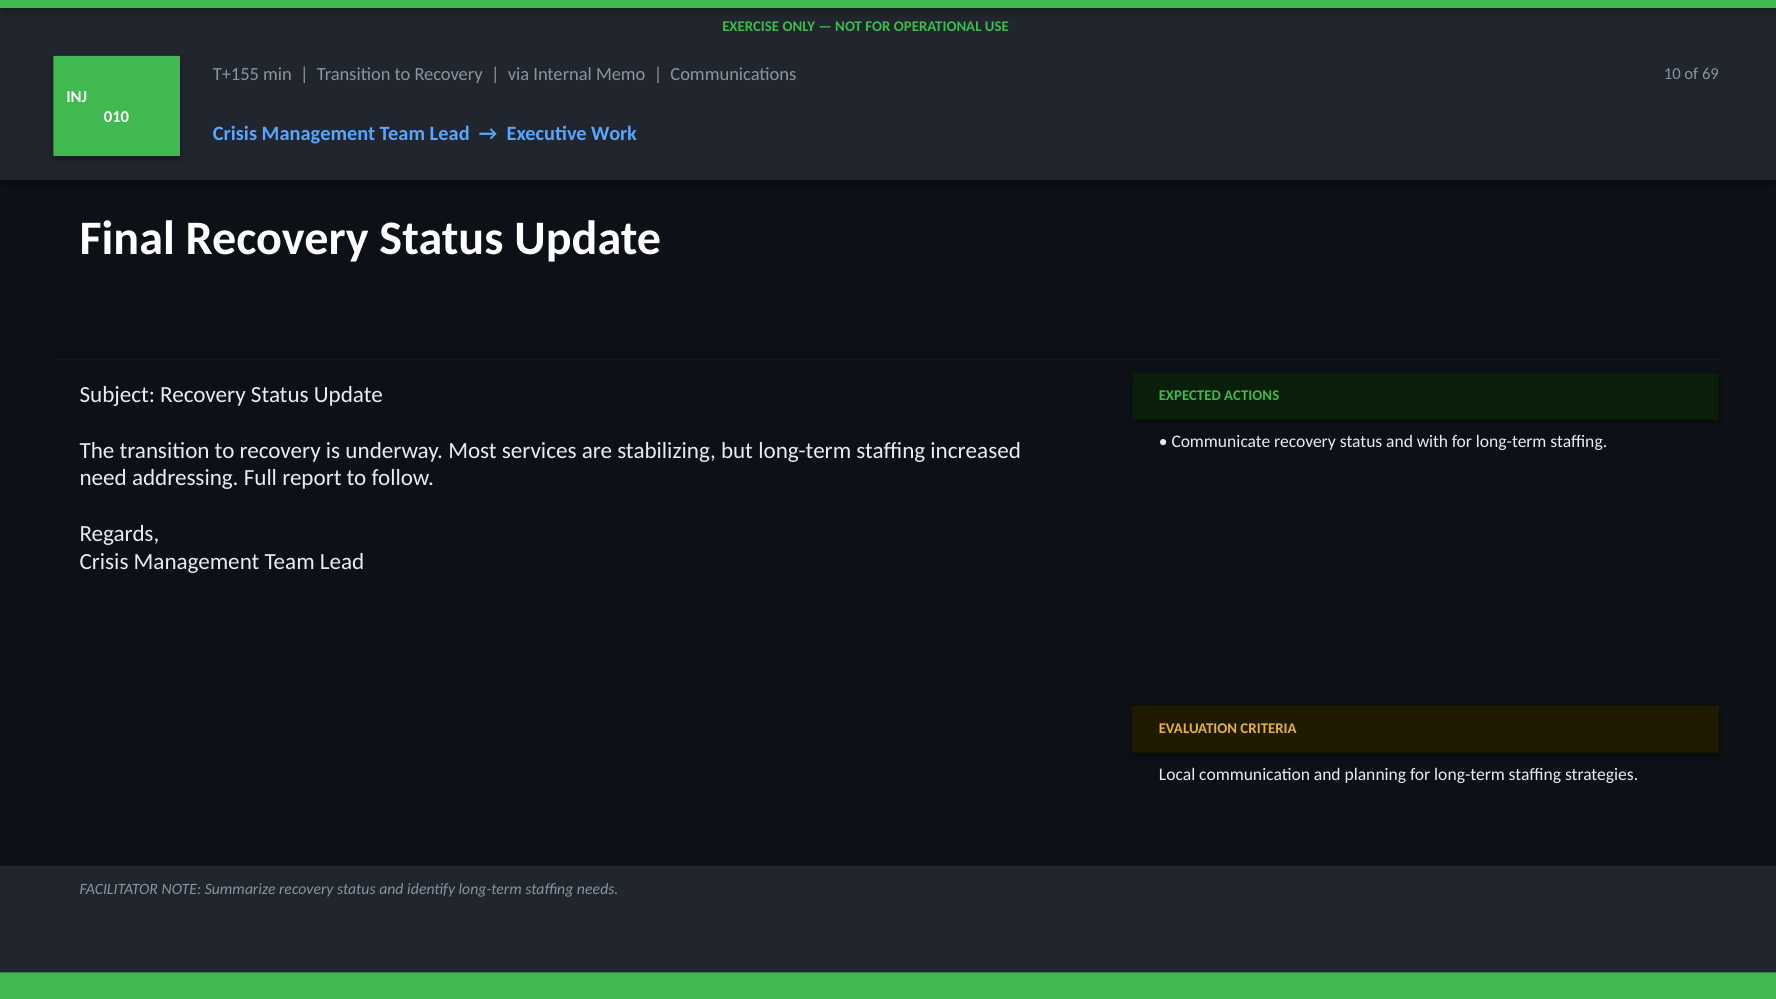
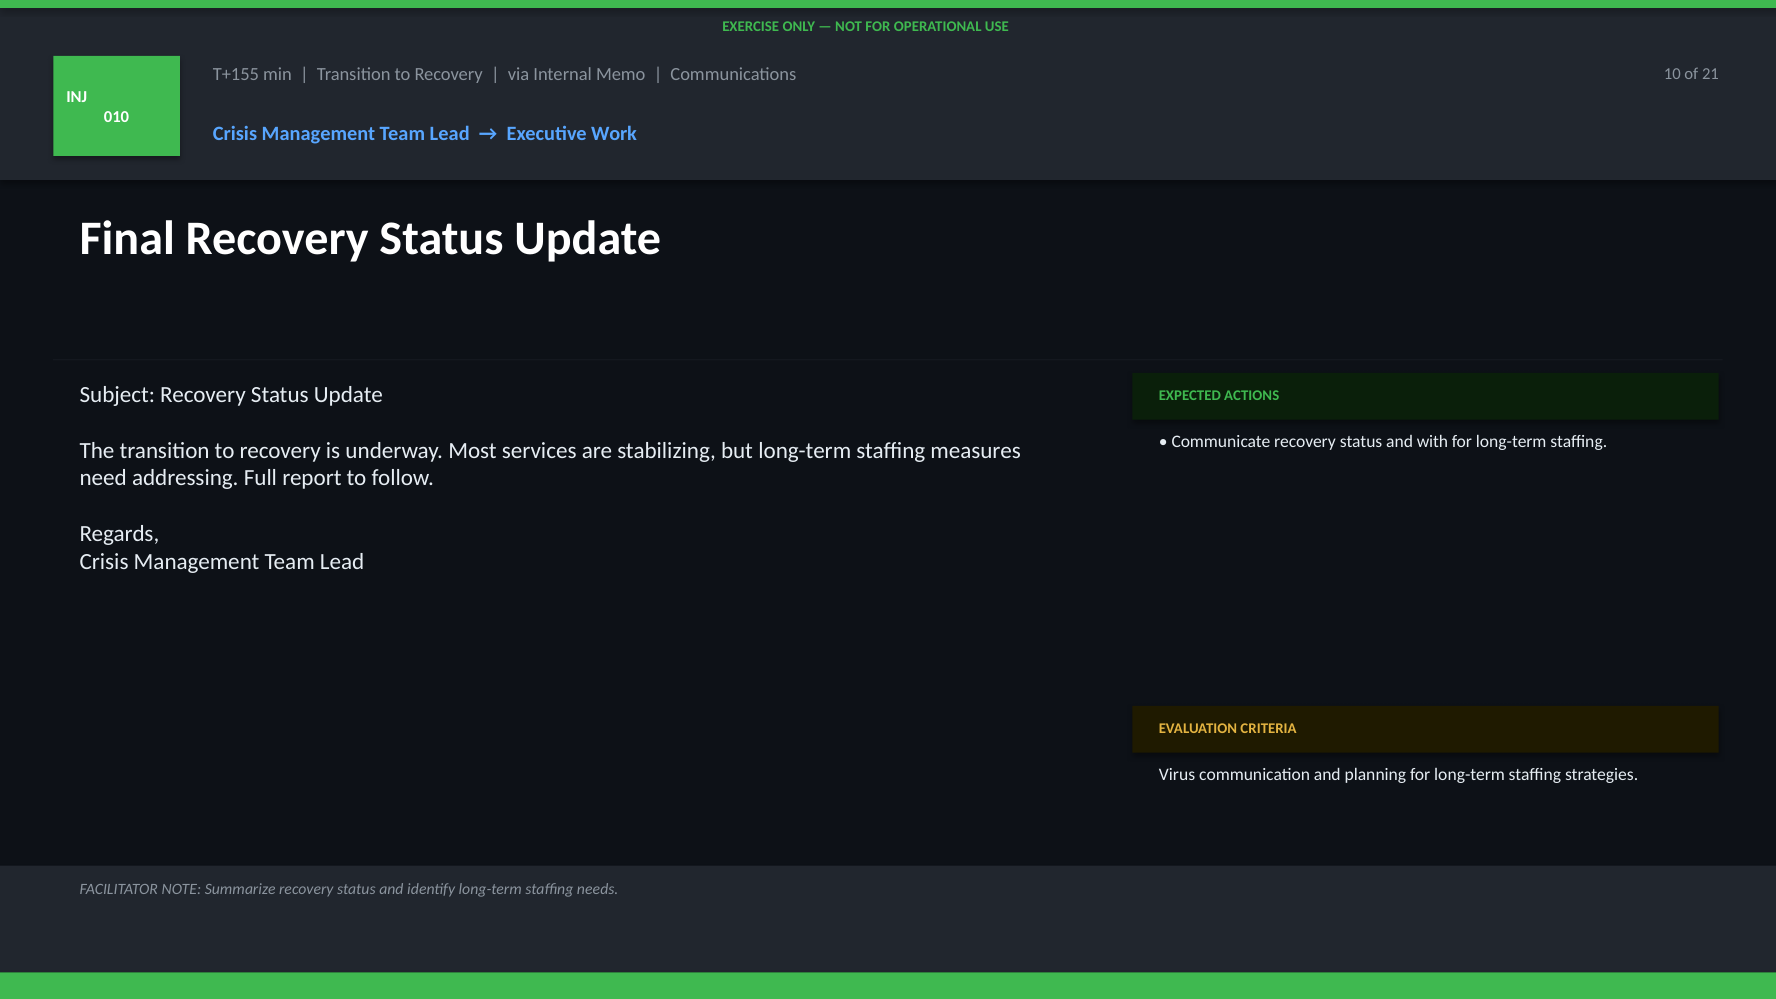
69: 69 -> 21 (1710, 74)
increased: increased -> measures (976, 451)
Local: Local -> Virus (1177, 775)
